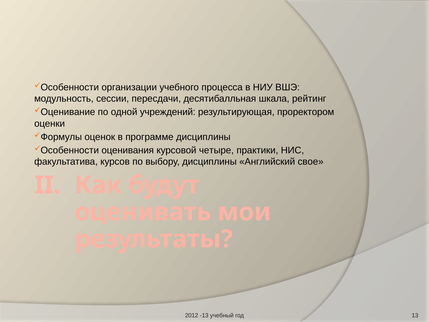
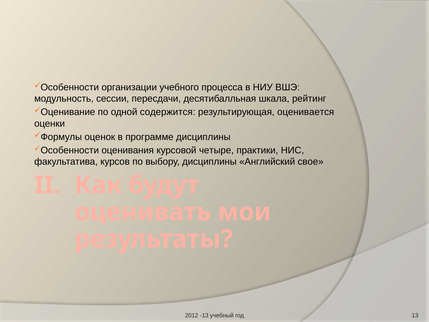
учреждений: учреждений -> содержится (168, 112)
проректором: проректором -> оценивается (306, 112)
